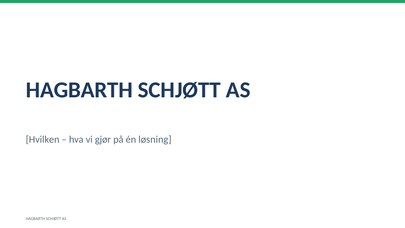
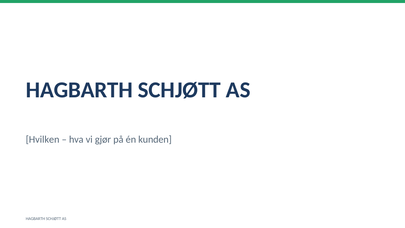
løsning: løsning -> kunden (155, 139)
